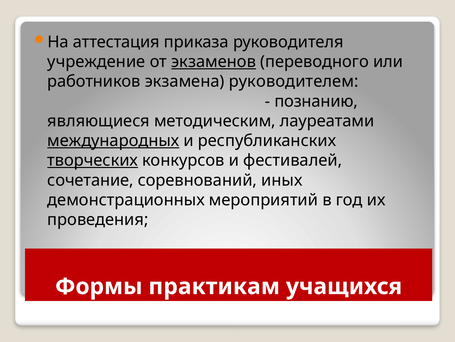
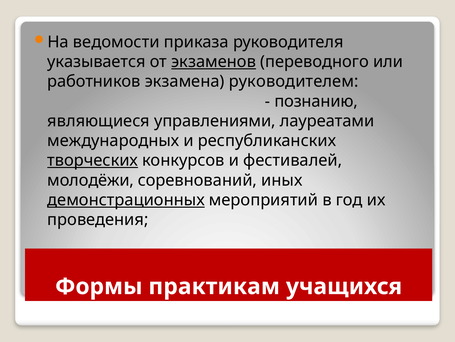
аттестация: аттестация -> ведомости (116, 42)
учреждение: учреждение -> указывается (96, 62)
методическим: методическим -> управлениями (215, 121)
международных underline: present -> none (113, 140)
сочетание: сочетание -> молодёжи (91, 180)
демонстрационных underline: none -> present (126, 200)
